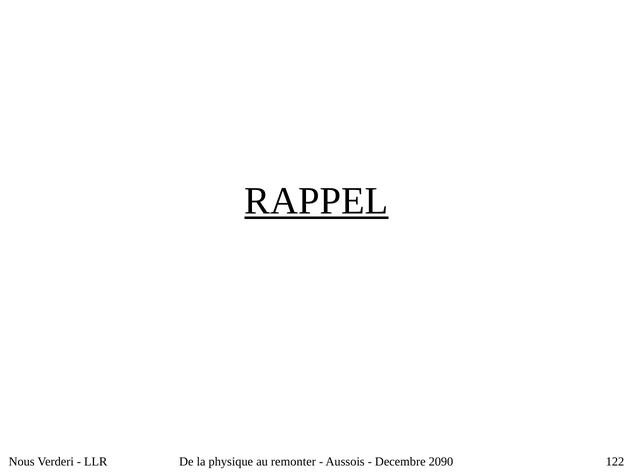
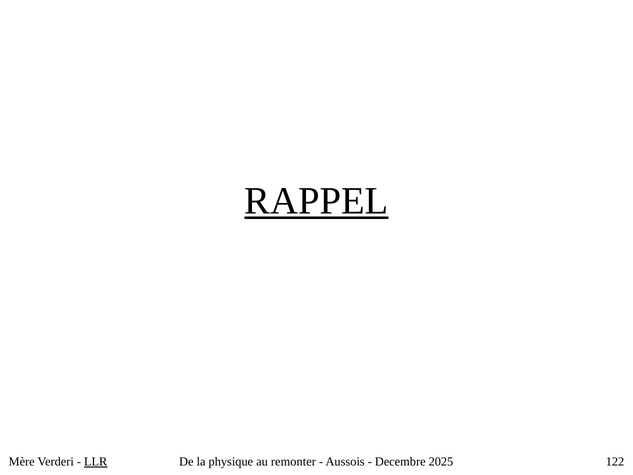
Nous: Nous -> Mère (22, 461)
LLR underline: none -> present (96, 461)
2090: 2090 -> 2025 (441, 461)
